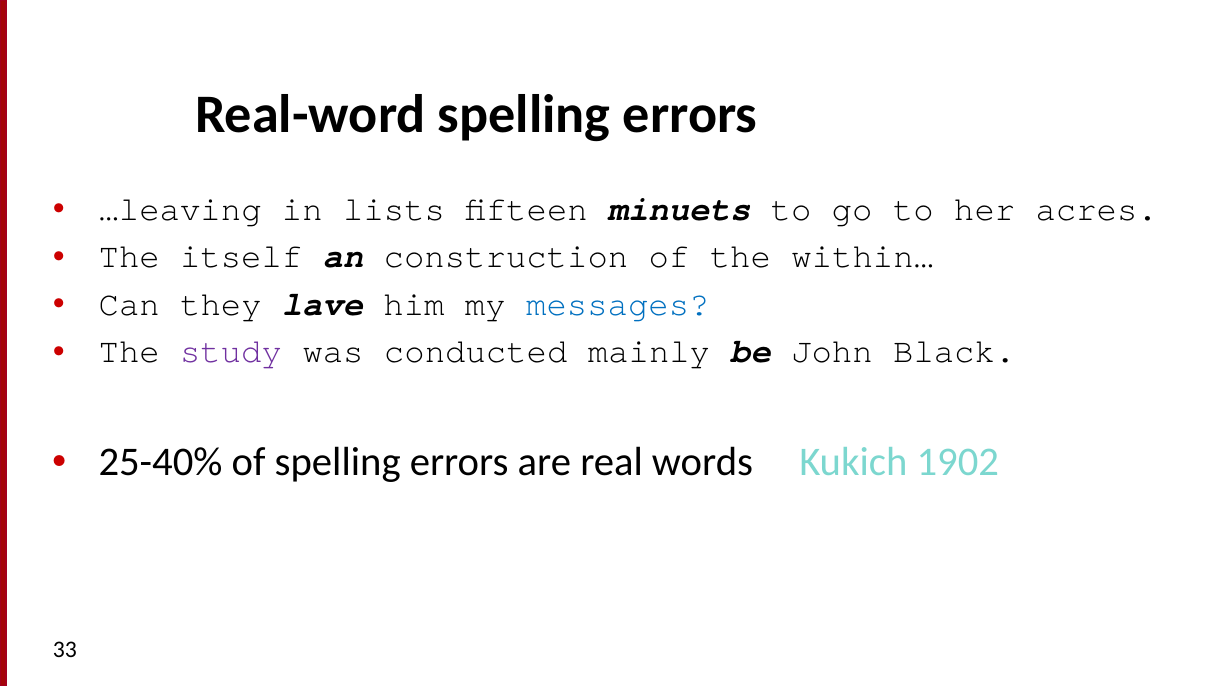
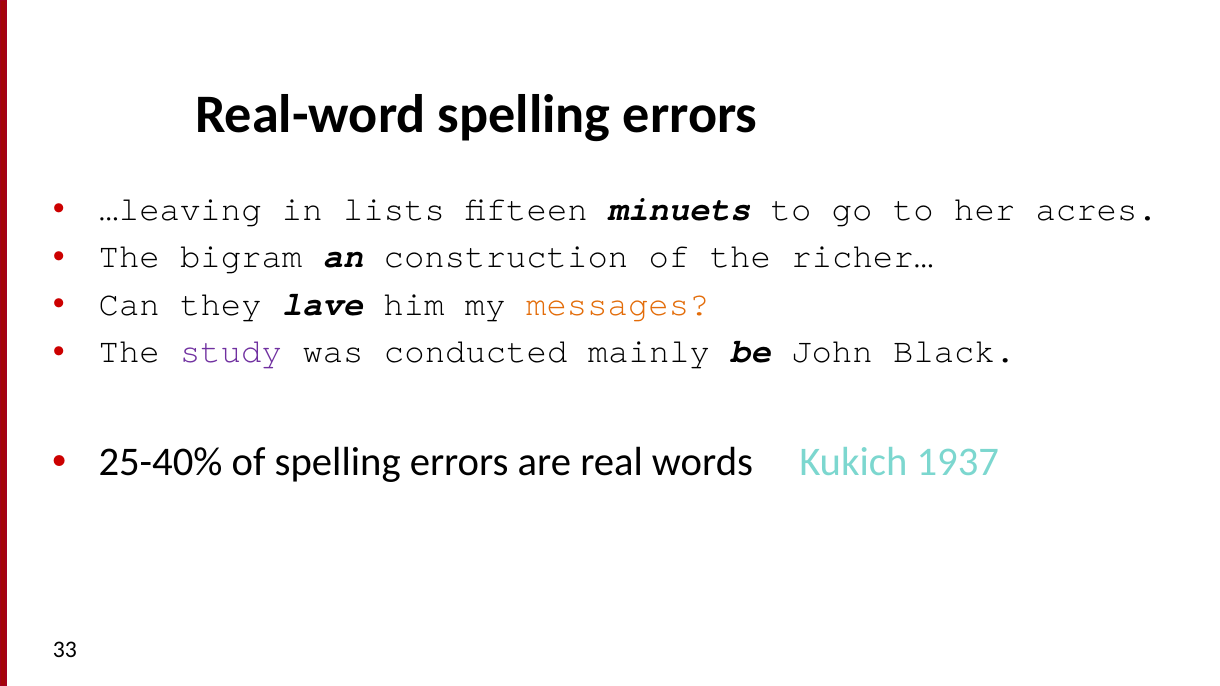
itself: itself -> bigram (241, 257)
within…: within… -> richer… (863, 257)
messages colour: blue -> orange (618, 304)
1902: 1902 -> 1937 (958, 462)
